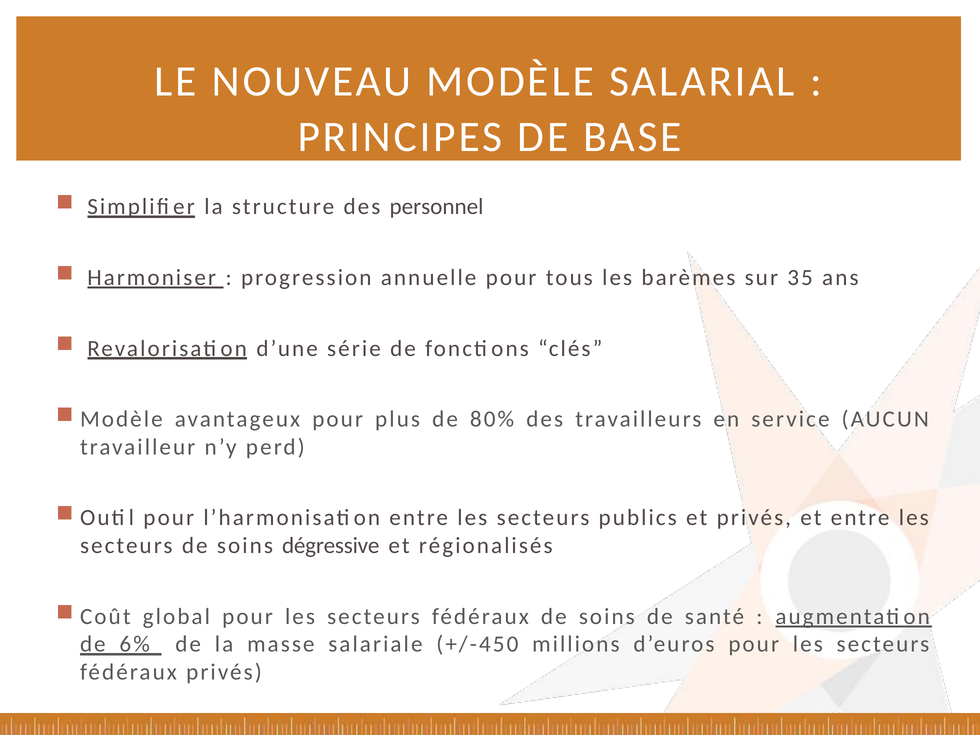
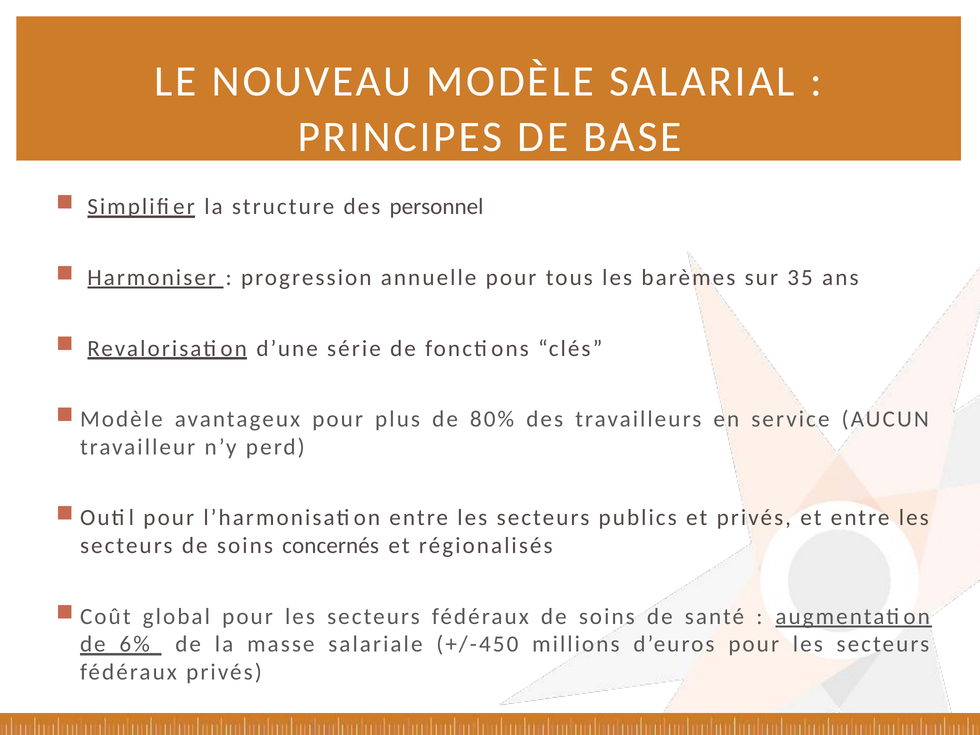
dégressive: dégressive -> concernés (331, 546)
